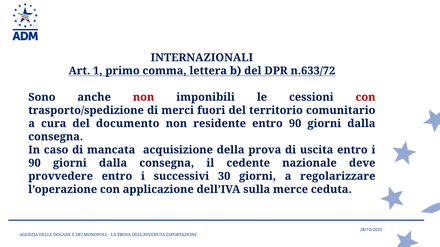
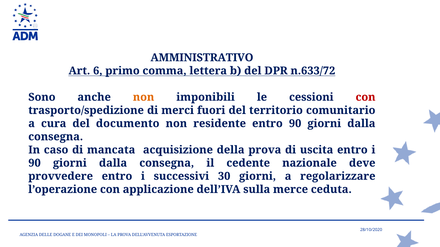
INTERNAZIONALI: INTERNAZIONALI -> AMMINISTRATIVO (202, 58)
1: 1 -> 6 (98, 71)
non colour: red -> orange (144, 97)
